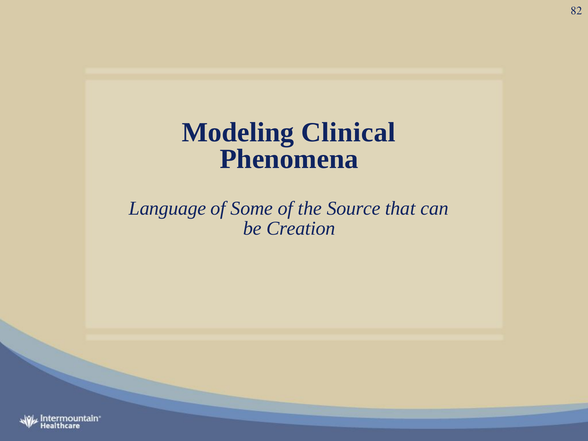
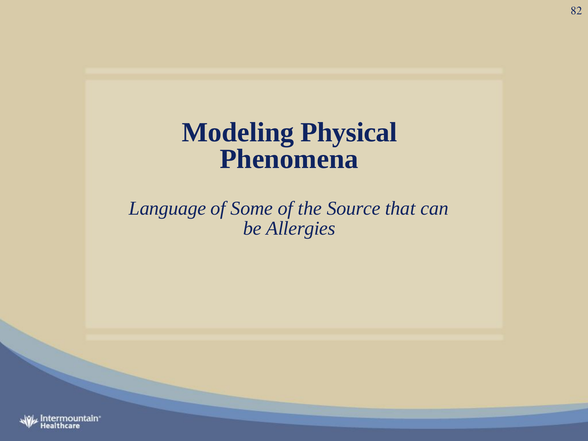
Clinical: Clinical -> Physical (349, 132)
Creation: Creation -> Allergies (301, 228)
